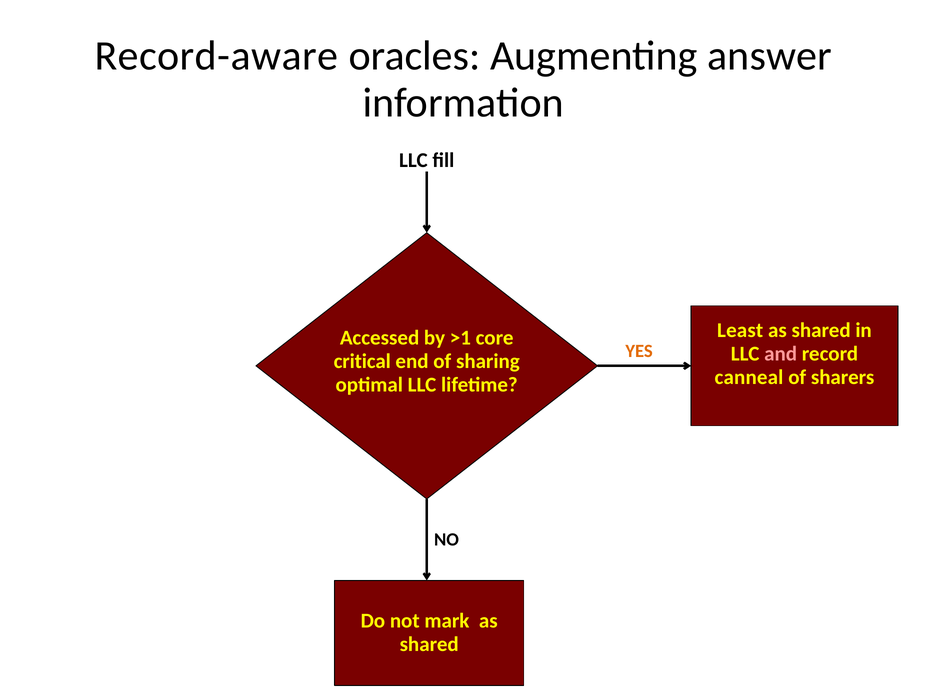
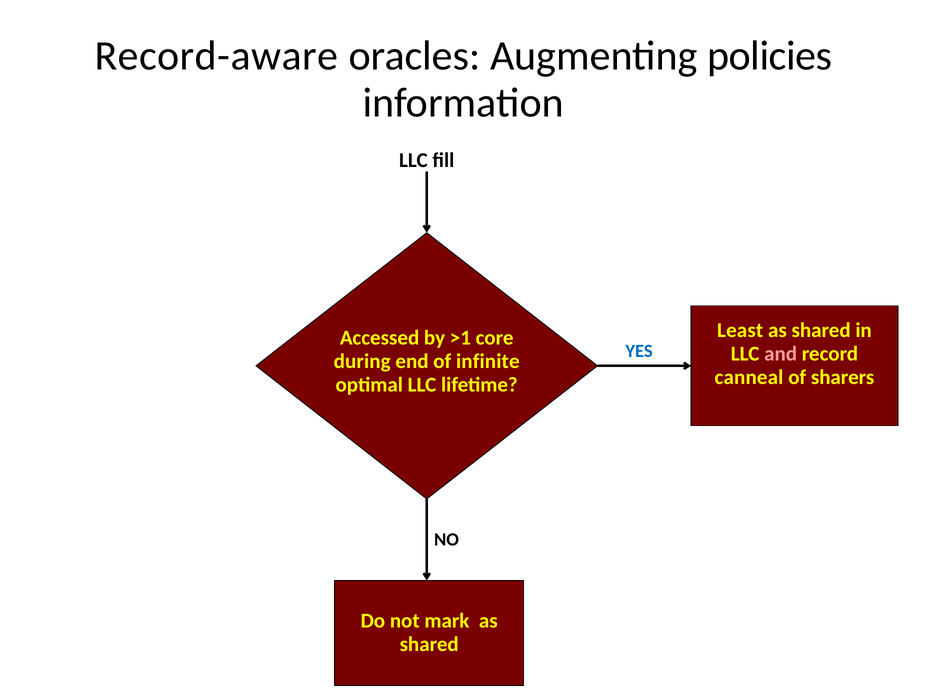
answer: answer -> policies (770, 56)
YES colour: orange -> blue (639, 351)
critical: critical -> during (362, 361)
sharing: sharing -> infinite (488, 361)
